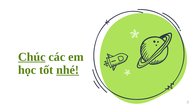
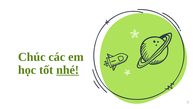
Chúc underline: present -> none (32, 57)
